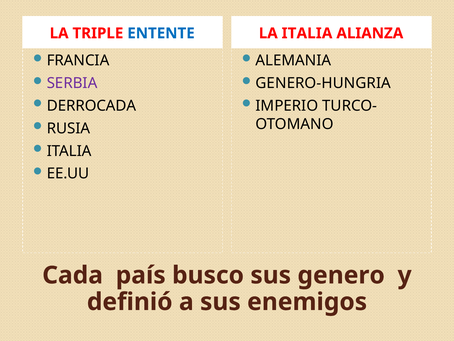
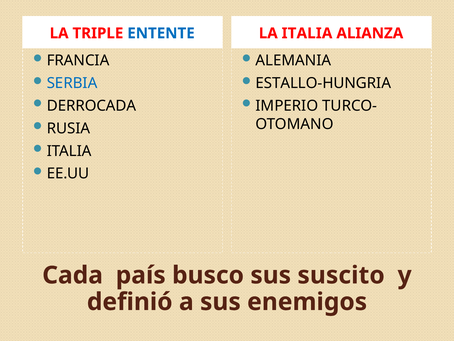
SERBIA colour: purple -> blue (72, 83)
GENERO-HUNGRIA: GENERO-HUNGRIA -> ESTALLO-HUNGRIA (323, 83)
genero: genero -> suscito (341, 275)
